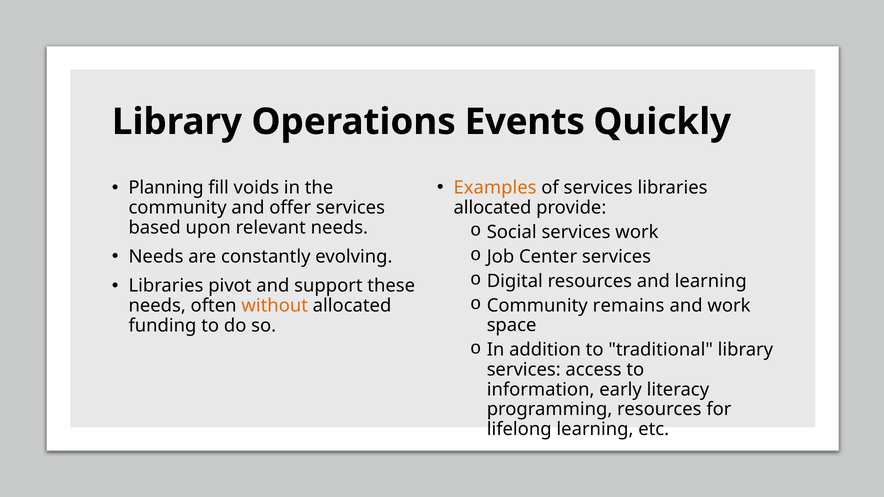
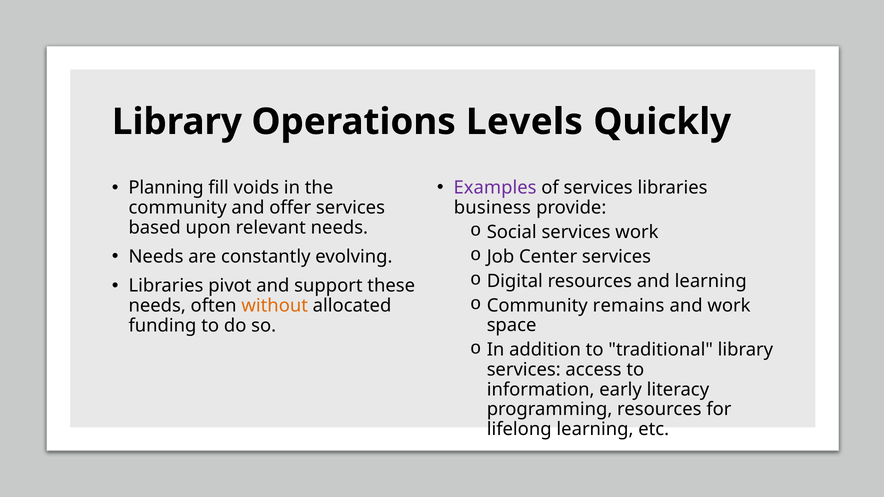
Events: Events -> Levels (524, 122)
Examples colour: orange -> purple (495, 188)
allocated: allocated -> business (492, 208)
